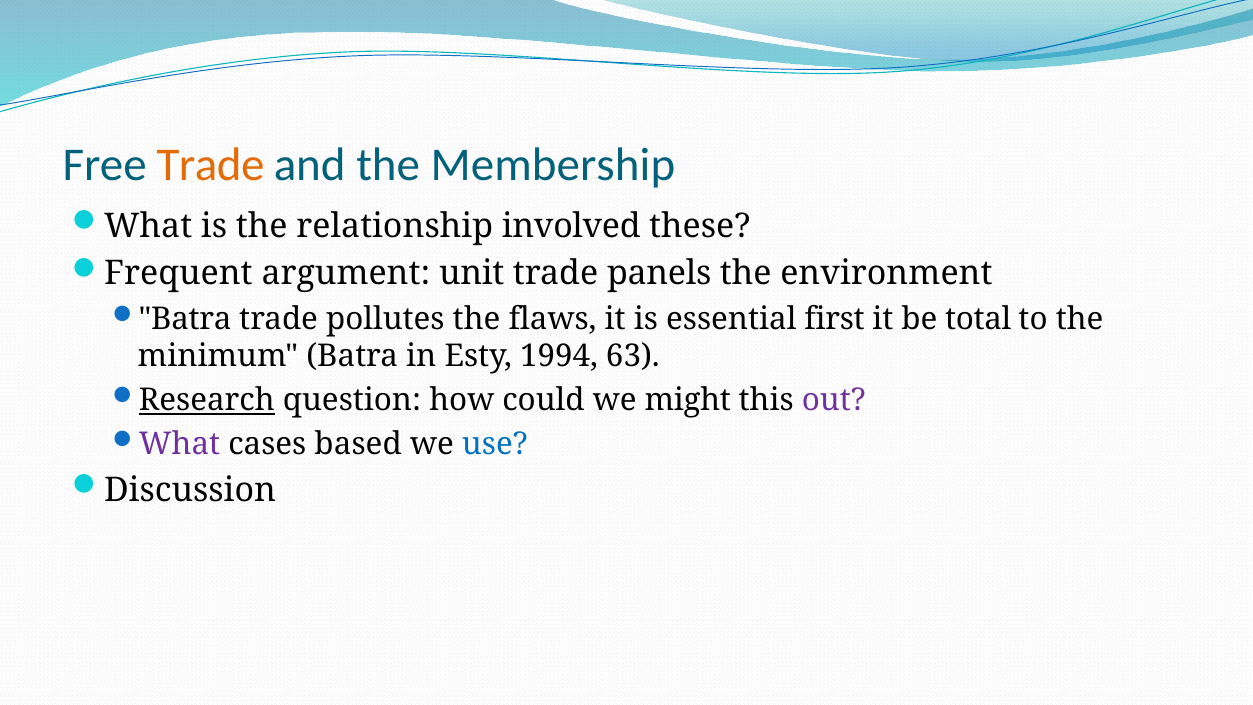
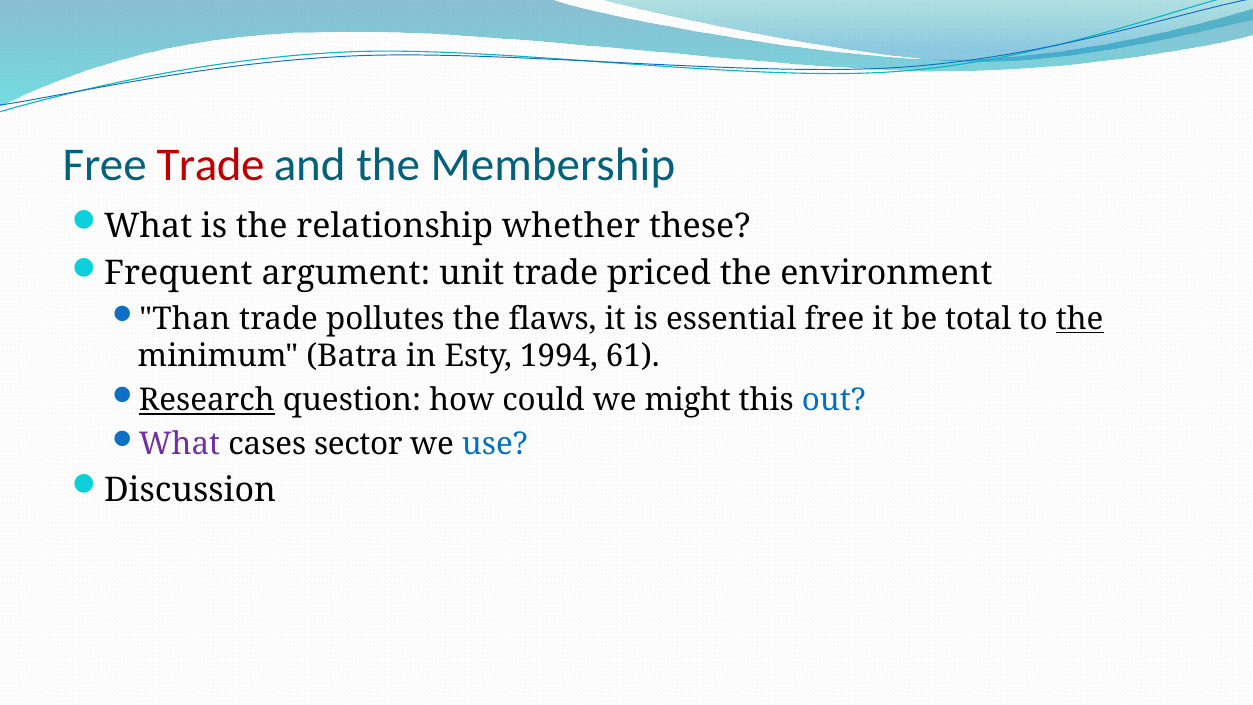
Trade colour: orange -> red (210, 165)
involved: involved -> whether (571, 226)
panels: panels -> priced (659, 274)
Batra: Batra -> Than (185, 319)
essential first: first -> free (834, 319)
the underline: none -> present (1080, 319)
63: 63 -> 61 (633, 357)
out colour: purple -> blue (834, 400)
based: based -> sector (358, 444)
